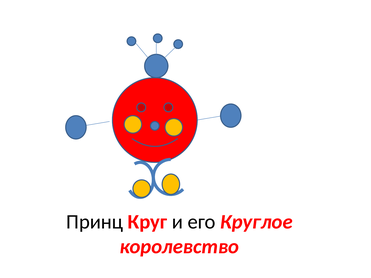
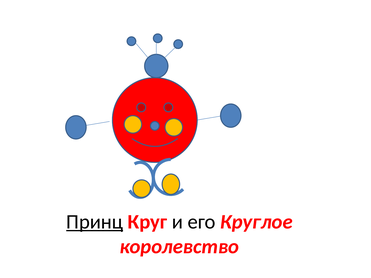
Принц underline: none -> present (95, 222)
